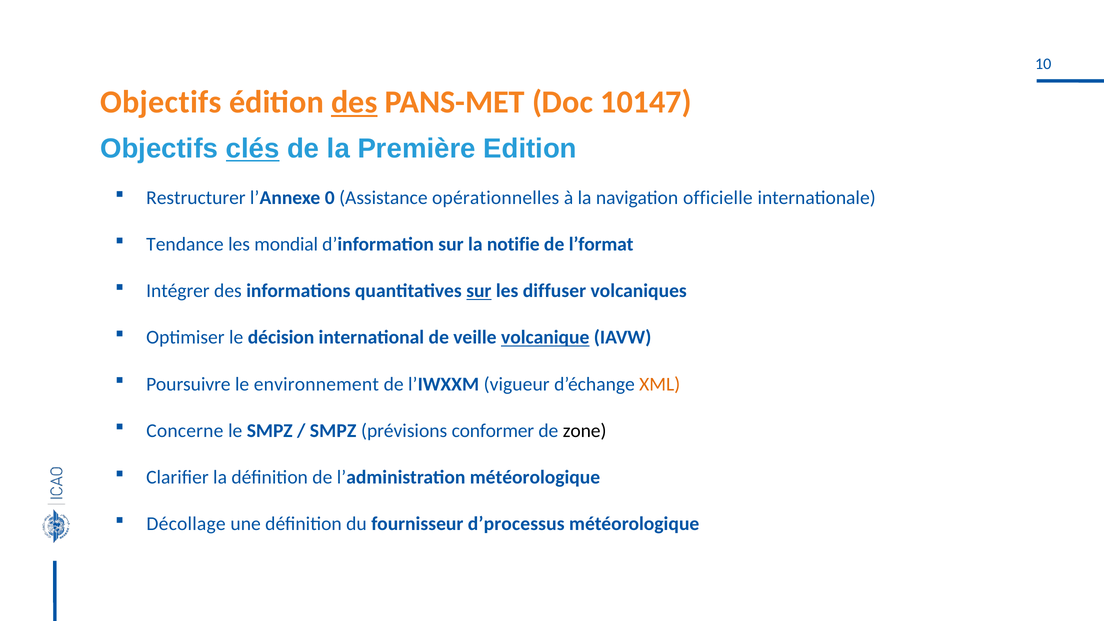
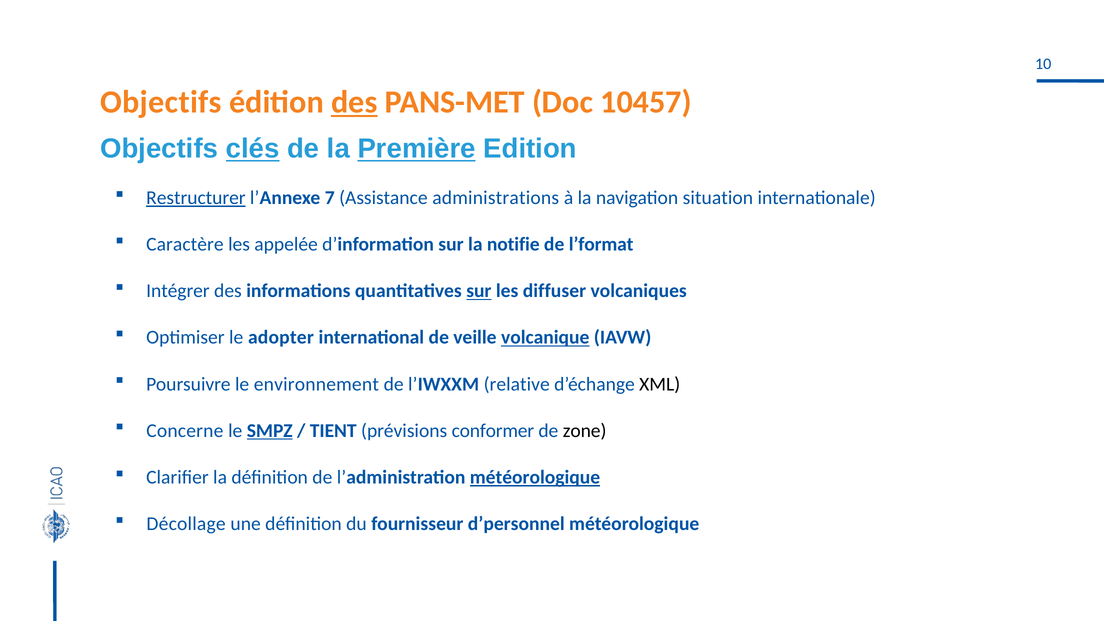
10147: 10147 -> 10457 (646, 102)
Première underline: none -> present (417, 149)
Restructurer underline: none -> present (196, 198)
0: 0 -> 7 (330, 198)
opérationnelles: opérationnelles -> administrations (496, 198)
officielle: officielle -> situation (718, 198)
Tendance: Tendance -> Caractère (185, 244)
mondial: mondial -> appelée (286, 244)
décision: décision -> adopter (281, 338)
vigueur: vigueur -> relative (517, 384)
XML colour: orange -> black (660, 384)
SMPZ underline: none -> present (270, 431)
SMPZ: SMPZ -> TIENT (333, 431)
météorologique underline: none -> present (535, 477)
d’processus: d’processus -> d’personnel (516, 524)
